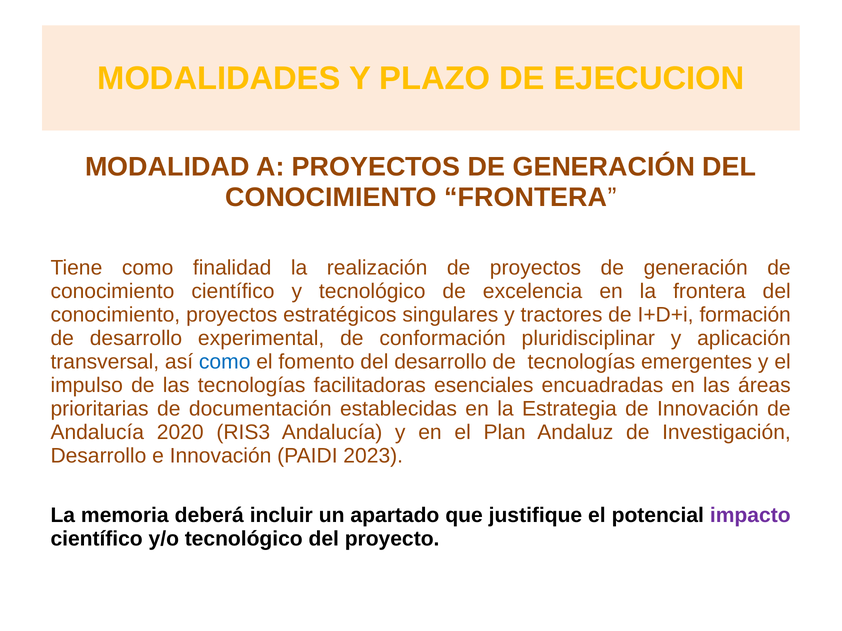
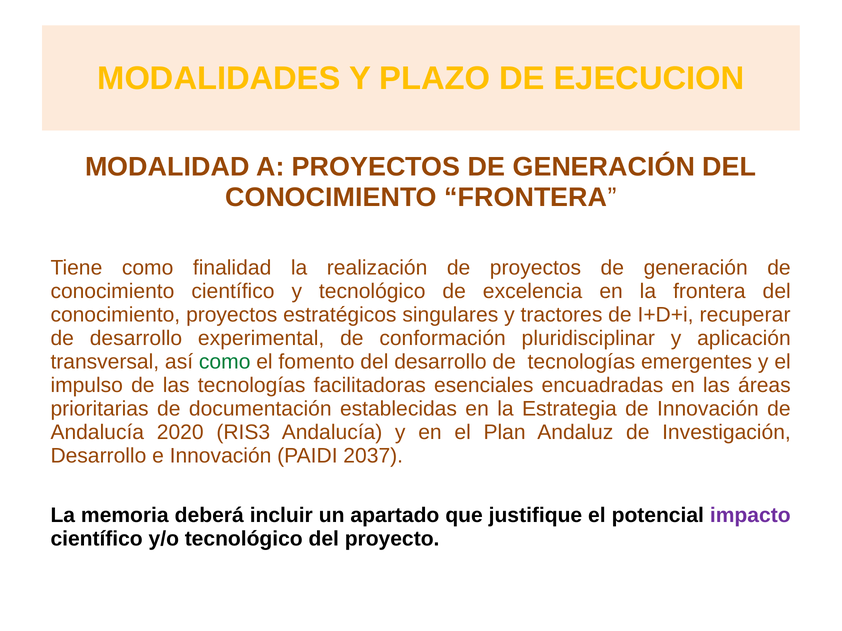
formación: formación -> recuperar (745, 315)
como colour: blue -> green (225, 362)
2023: 2023 -> 2037 (373, 456)
